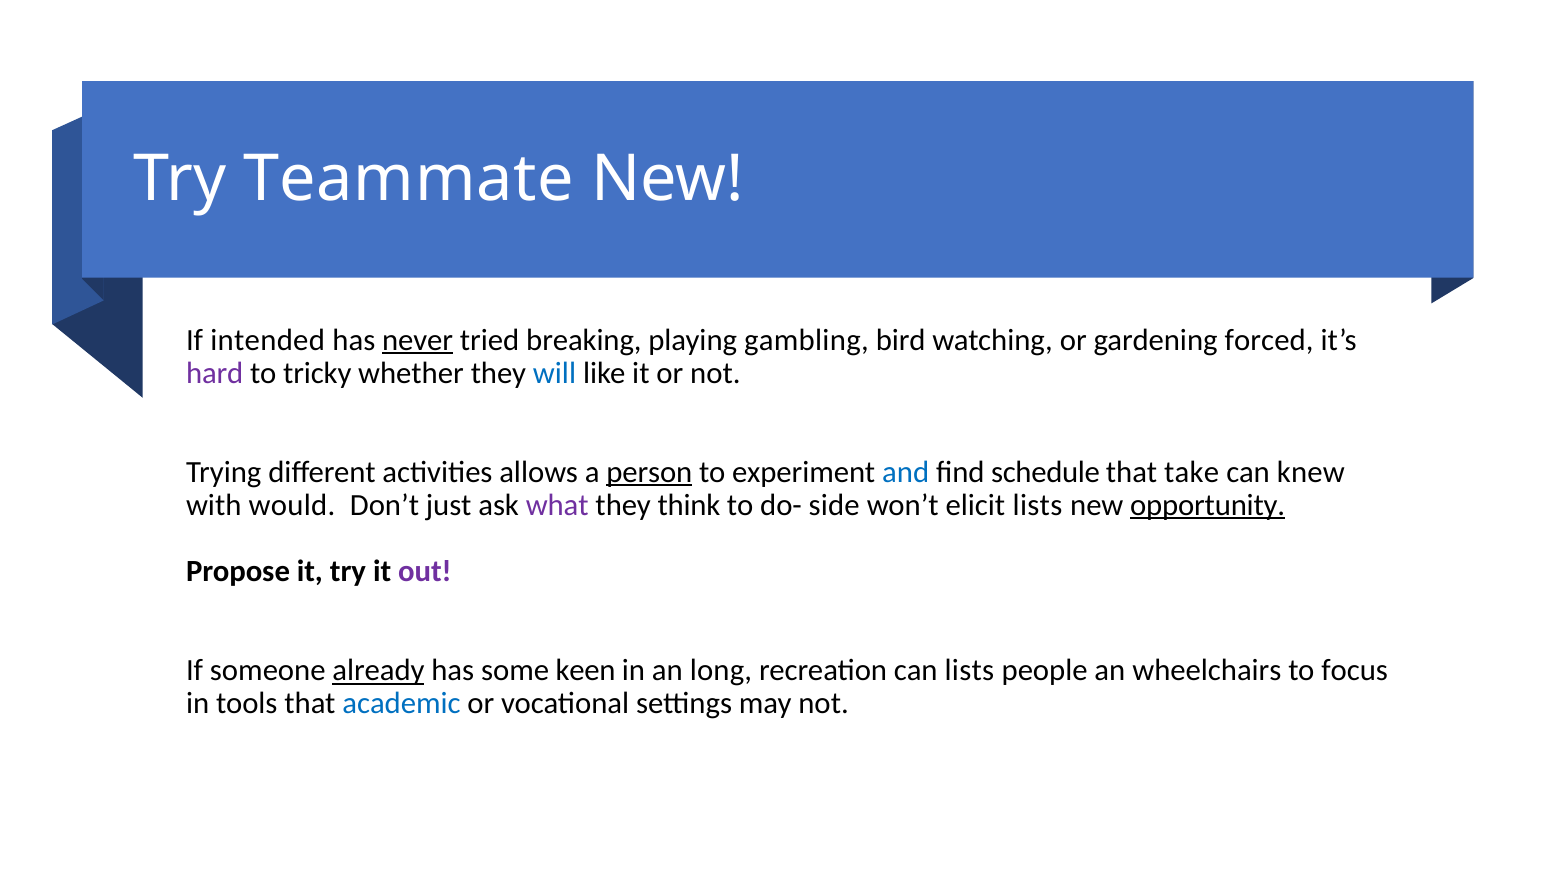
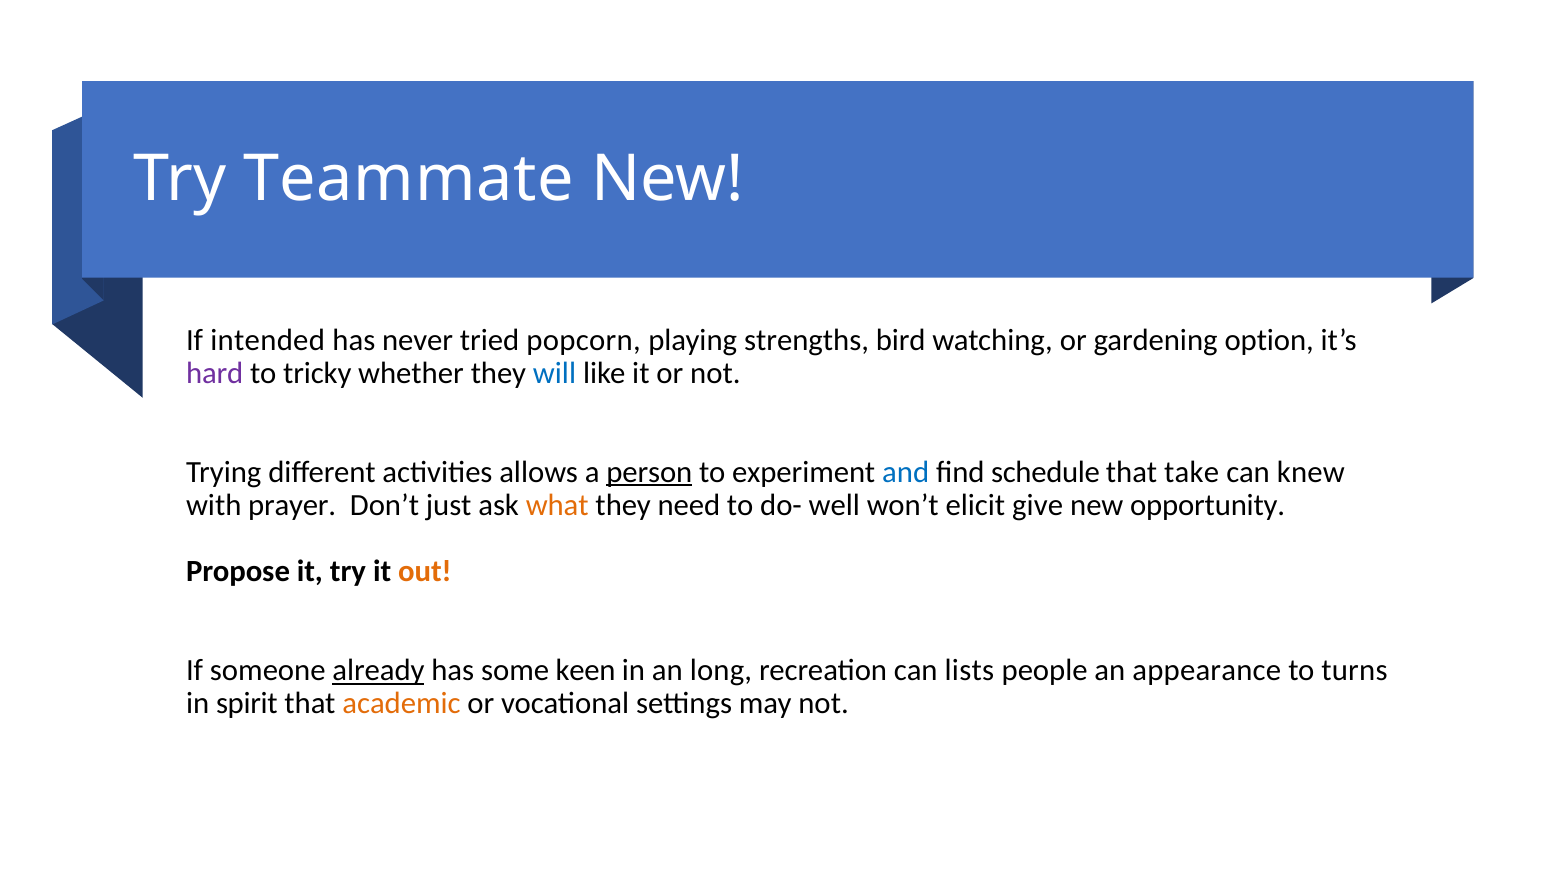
never underline: present -> none (418, 340)
breaking: breaking -> popcorn (584, 340)
gambling: gambling -> strengths (807, 340)
forced: forced -> option (1269, 340)
would: would -> prayer (292, 505)
what colour: purple -> orange (557, 505)
think: think -> need (689, 505)
side: side -> well (834, 505)
elicit lists: lists -> give (1038, 505)
opportunity underline: present -> none (1208, 505)
out colour: purple -> orange (425, 571)
wheelchairs: wheelchairs -> appearance (1207, 670)
focus: focus -> turns (1354, 670)
tools: tools -> spirit (247, 703)
academic colour: blue -> orange (401, 703)
